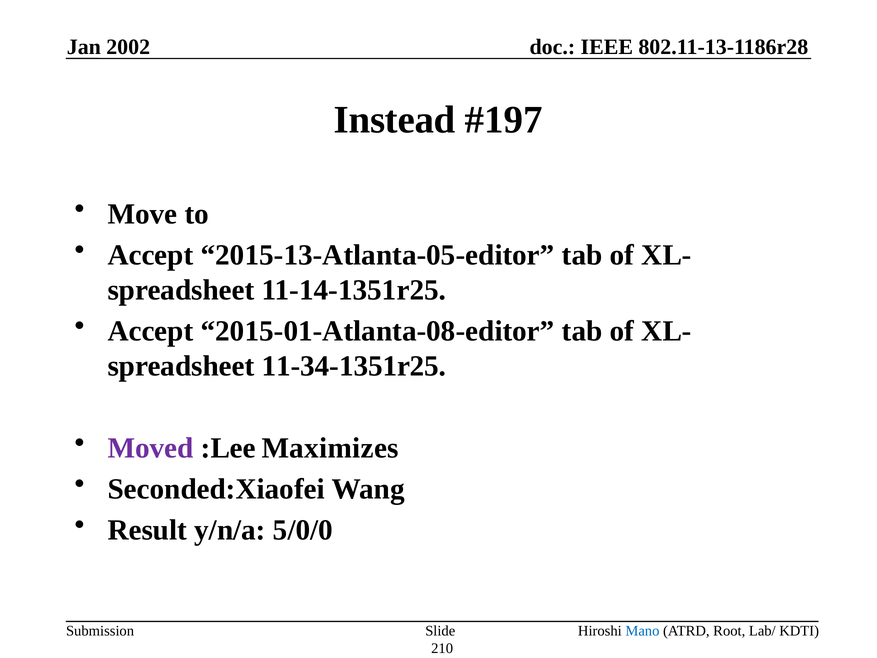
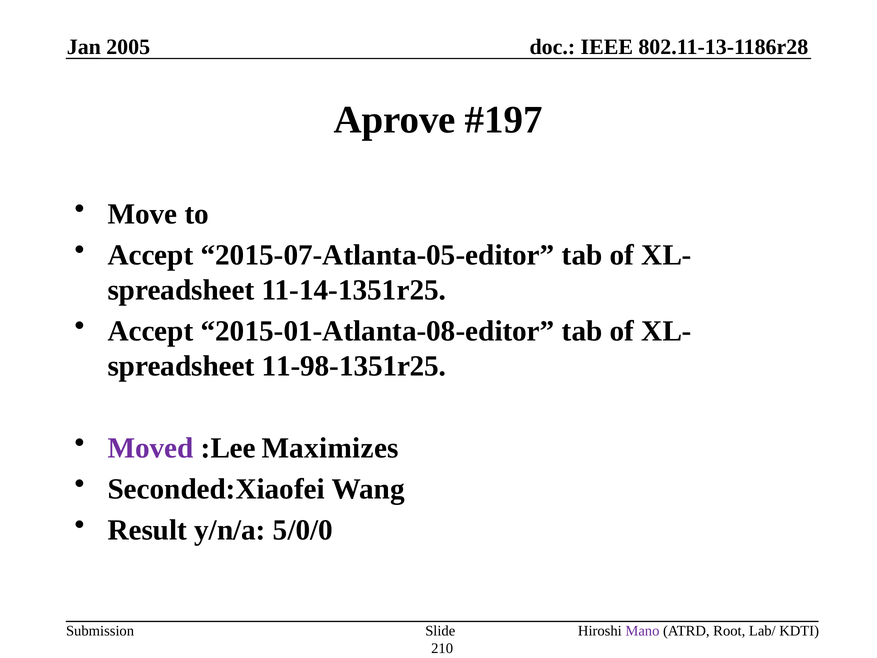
2002: 2002 -> 2005 (128, 47)
Instead: Instead -> Aprove (395, 120)
2015-13-Atlanta-05-editor: 2015-13-Atlanta-05-editor -> 2015-07-Atlanta-05-editor (378, 255)
11-34-1351r25: 11-34-1351r25 -> 11-98-1351r25 (354, 366)
Mano colour: blue -> purple (642, 631)
